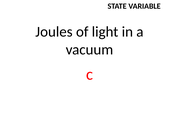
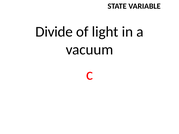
Joules: Joules -> Divide (54, 32)
